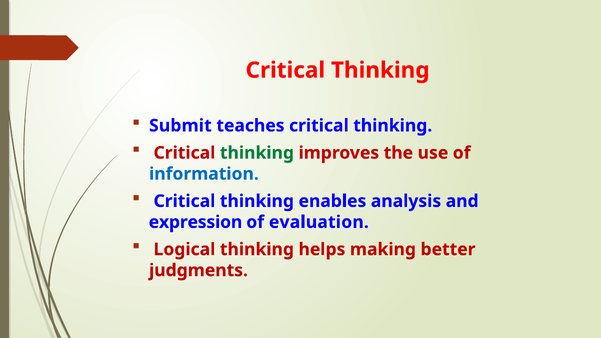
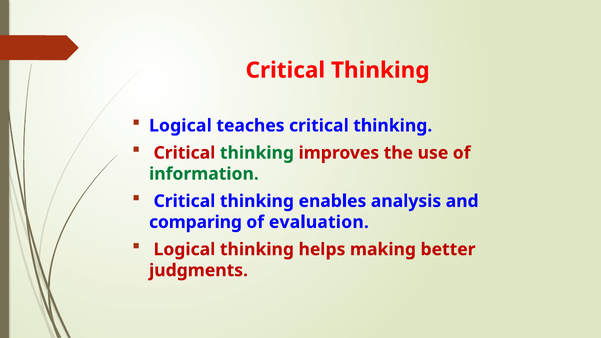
Submit: Submit -> Logical (180, 126)
information colour: blue -> green (204, 174)
expression: expression -> comparing (195, 222)
